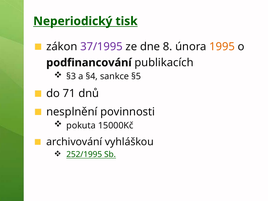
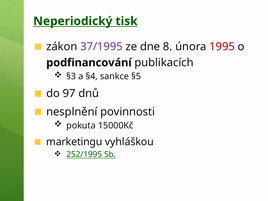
1995 colour: orange -> red (222, 47)
71: 71 -> 97 (69, 93)
archivování: archivování -> marketingu (74, 142)
